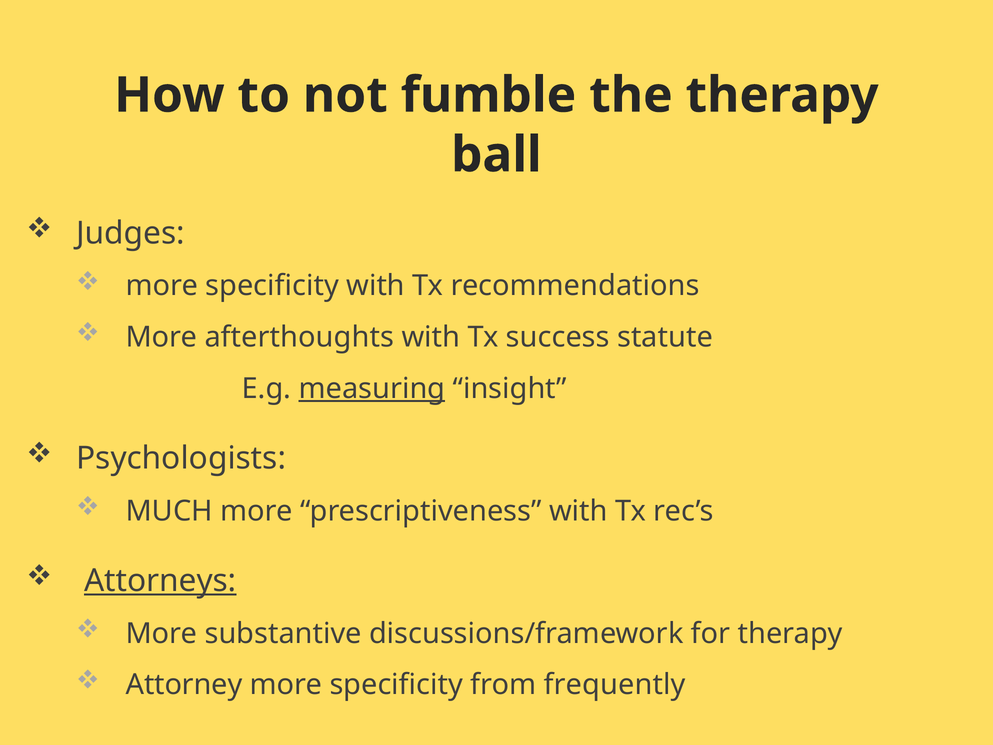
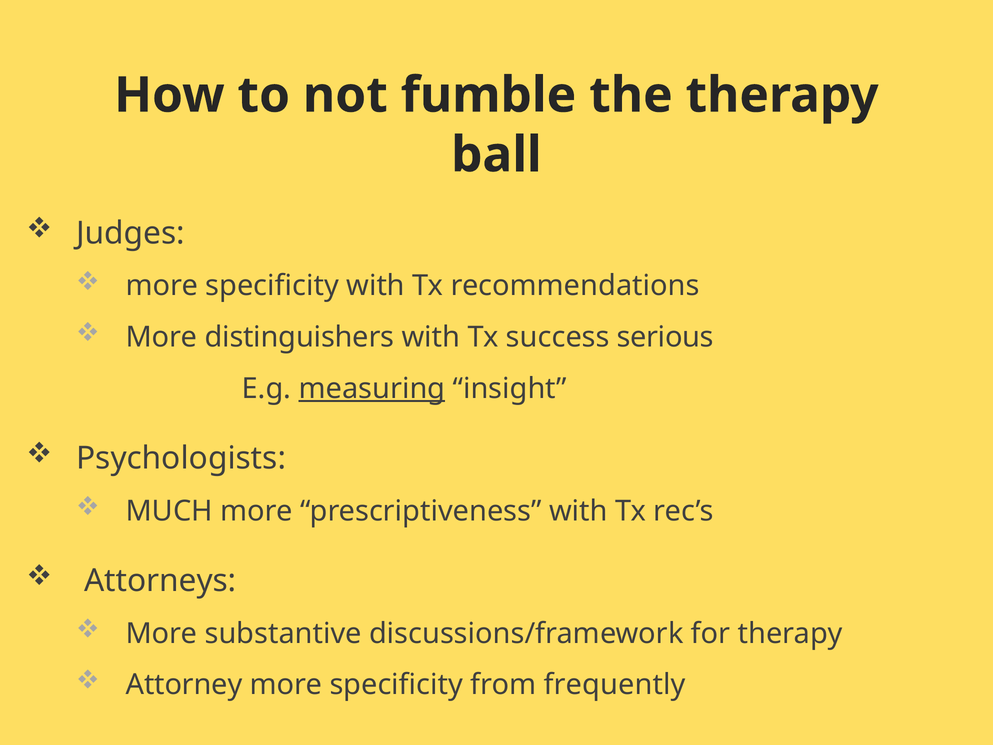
afterthoughts: afterthoughts -> distinguishers (299, 337)
statute: statute -> serious (665, 337)
Attorneys underline: present -> none (160, 581)
